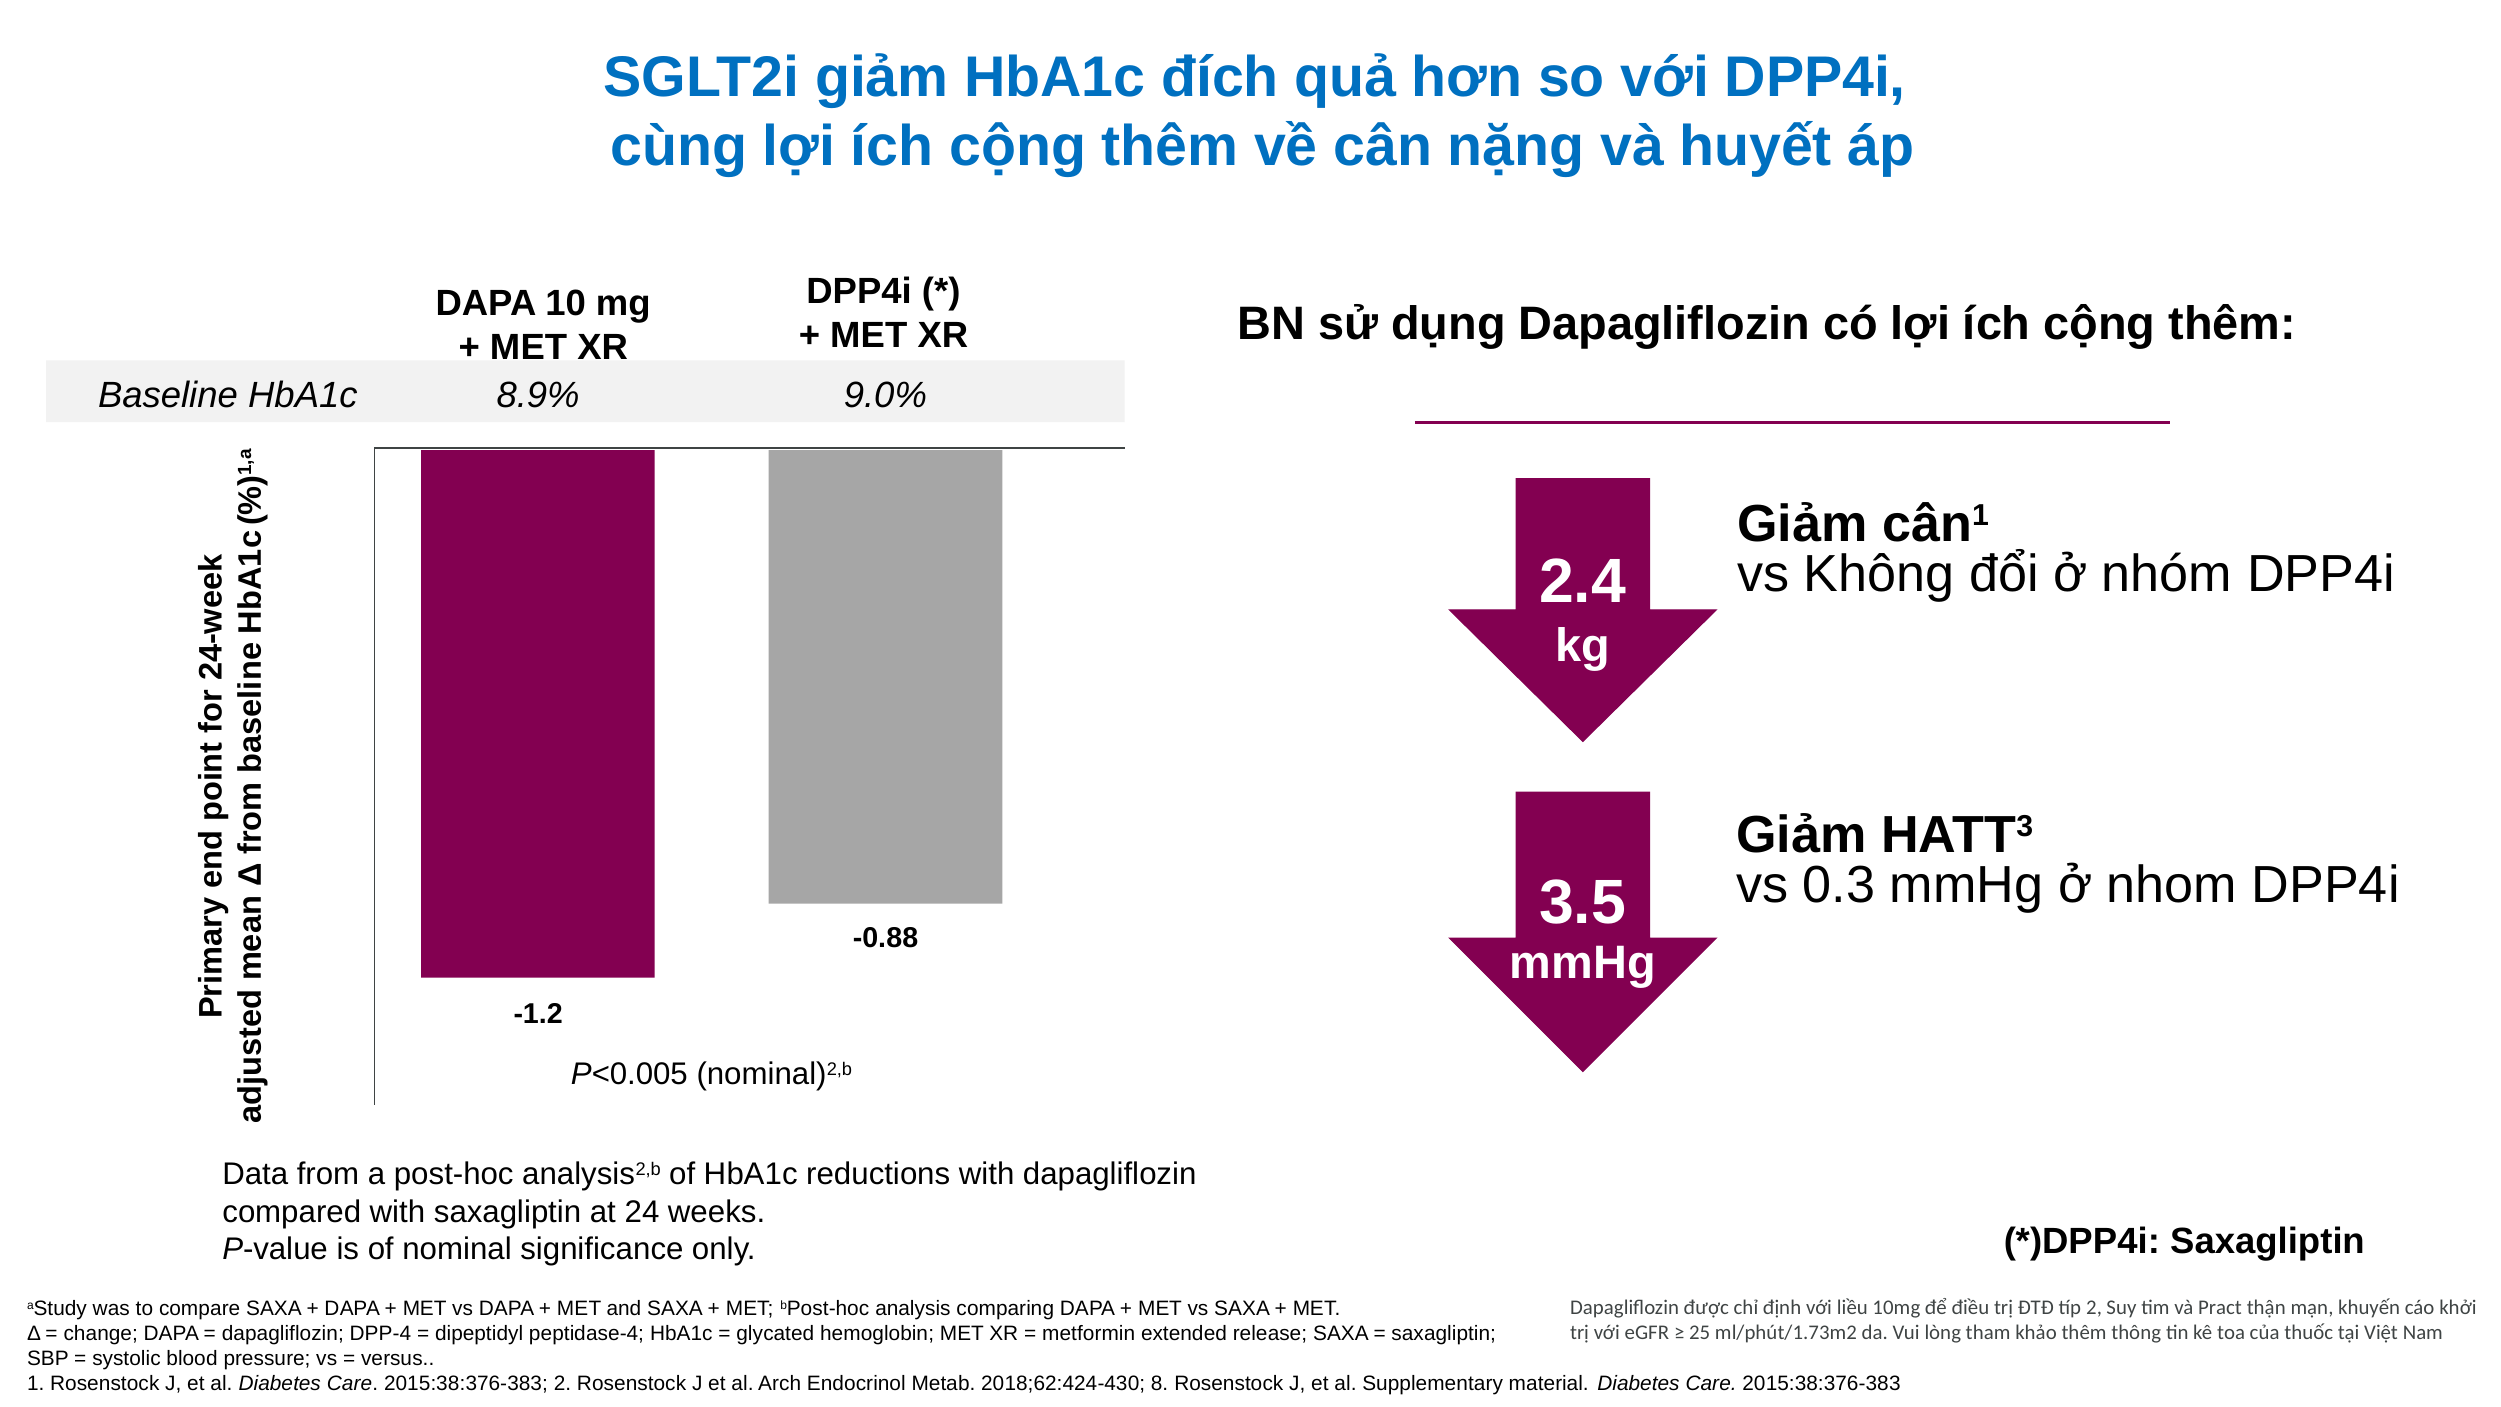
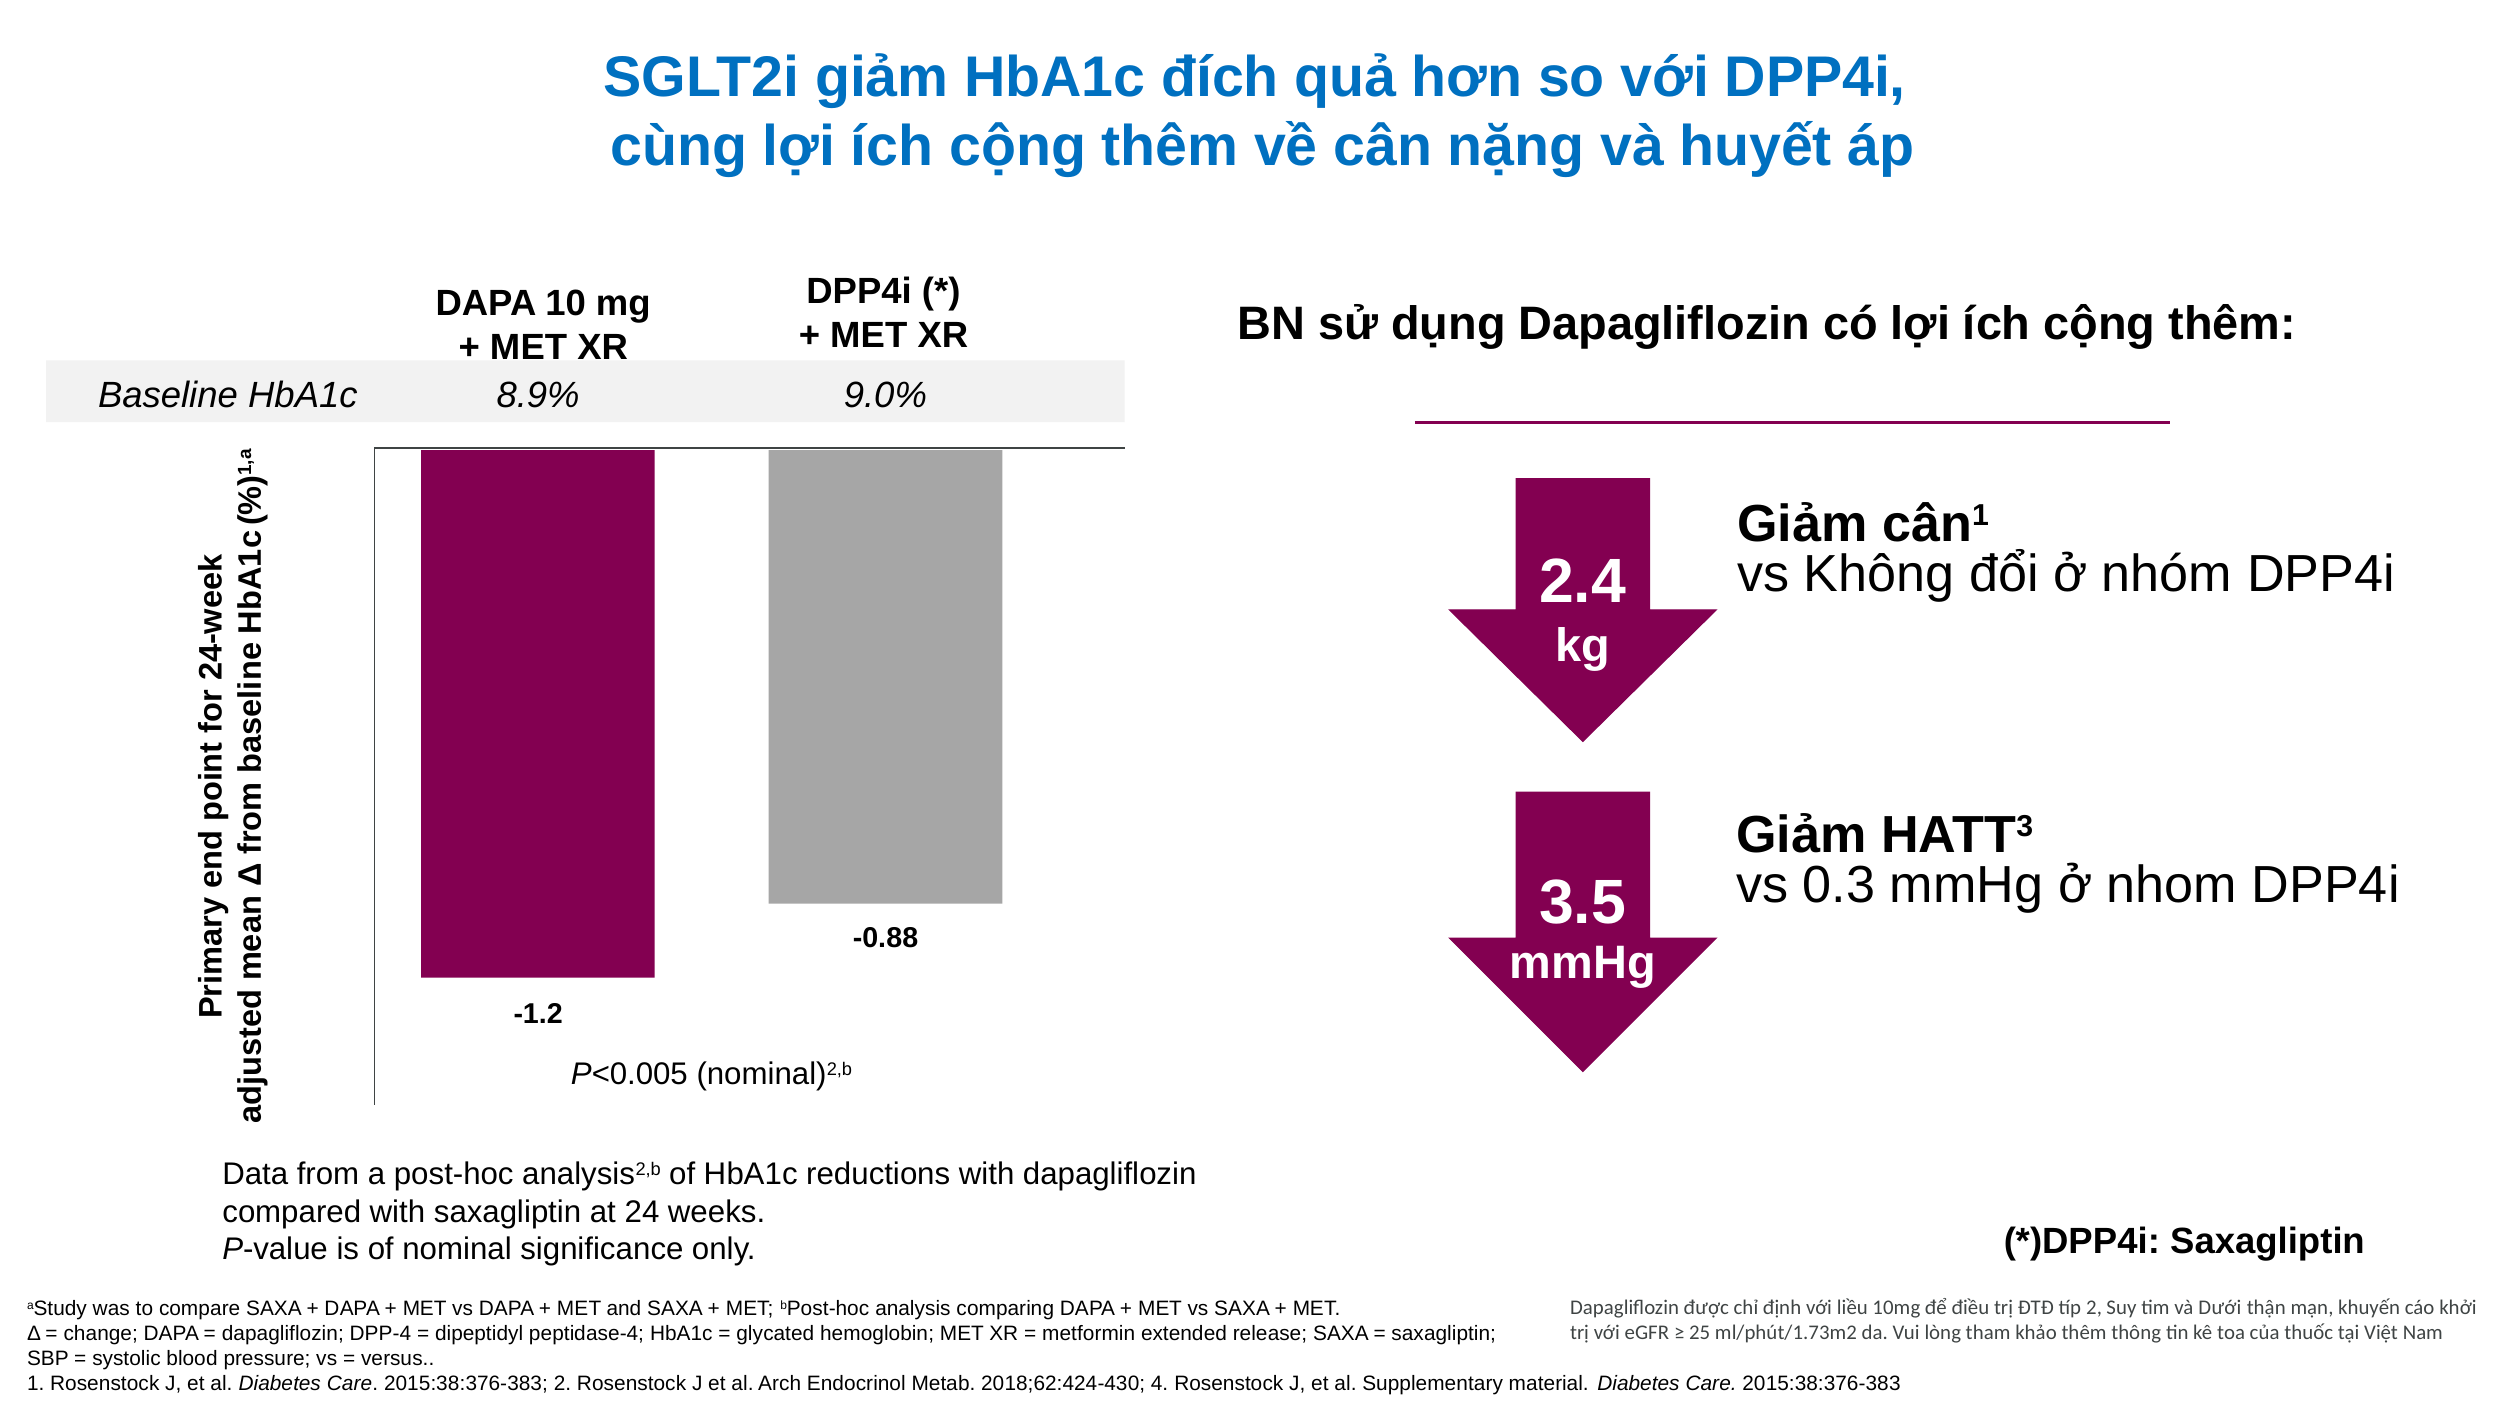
Pract: Pract -> Dưới (2220, 1307)
2018;62:424-430 8: 8 -> 4 (1160, 1383)
